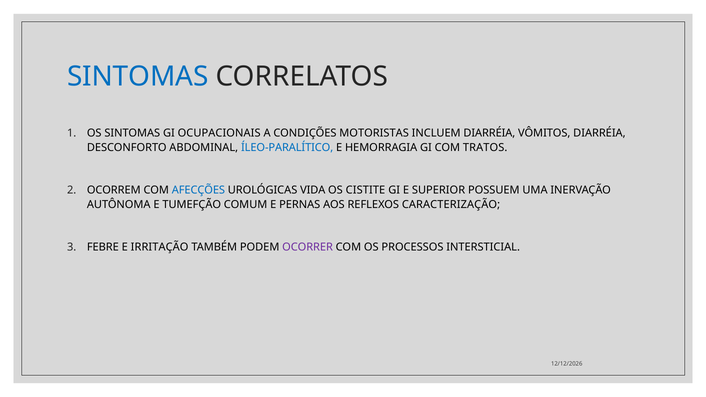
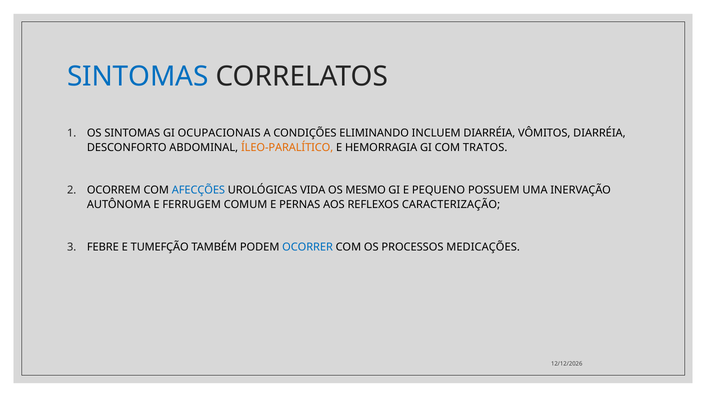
MOTORISTAS: MOTORISTAS -> ELIMINANDO (374, 133)
ÍLEO-PARALÍTICO colour: blue -> orange (287, 148)
CISTITE: CISTITE -> MESMO (366, 190)
SUPERIOR: SUPERIOR -> PEQUENO (438, 190)
TUMEFÇÃO: TUMEFÇÃO -> FERRUGEM (192, 205)
IRRITAÇÃO: IRRITAÇÃO -> TUMEFÇÃO (160, 247)
OCORRER colour: purple -> blue (308, 247)
INTERSTICIAL: INTERSTICIAL -> MEDICAÇÕES (483, 247)
